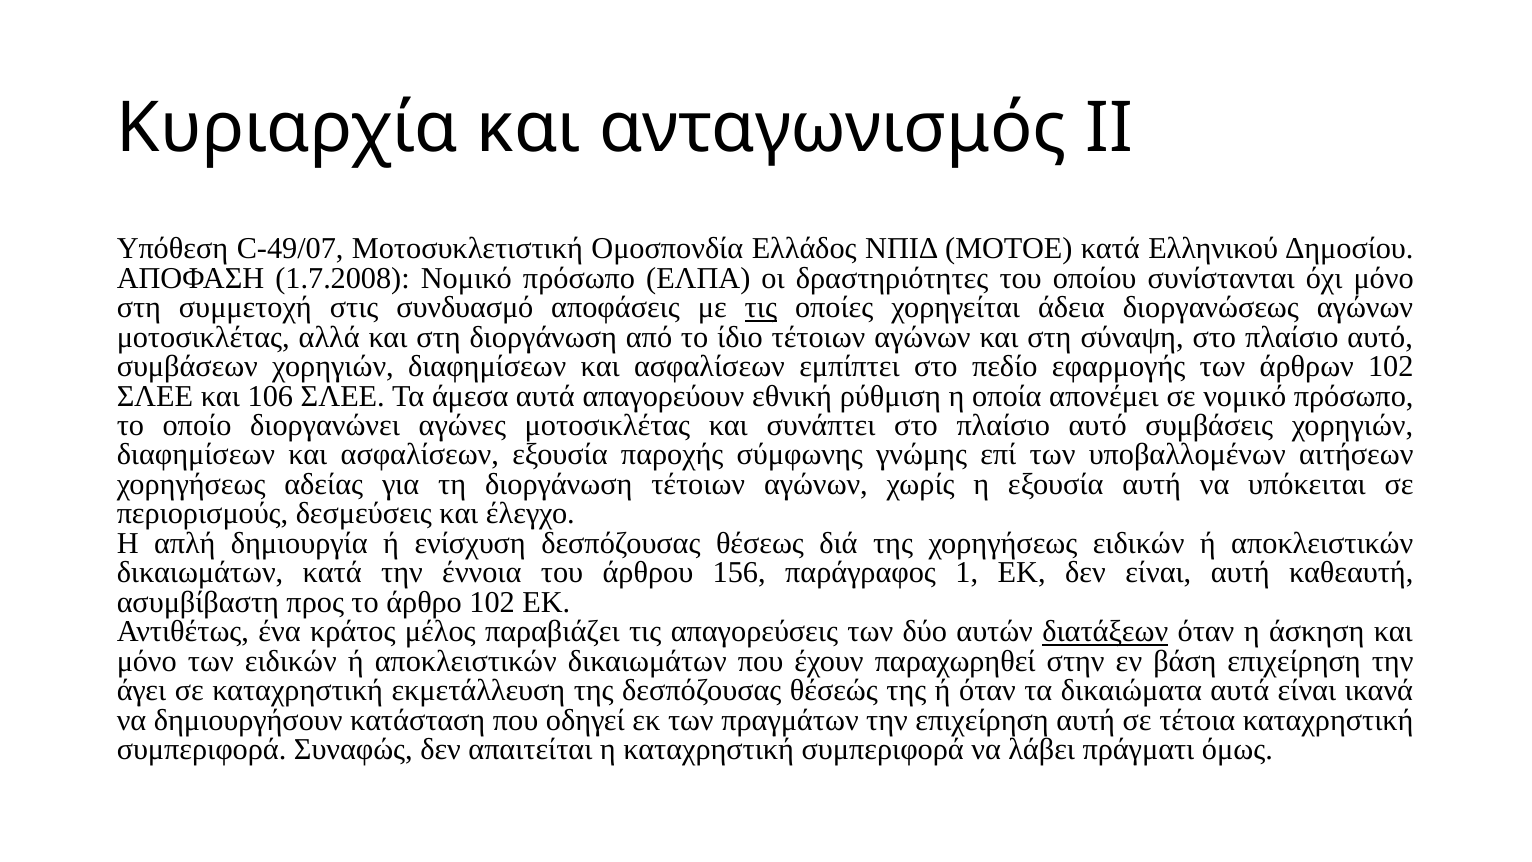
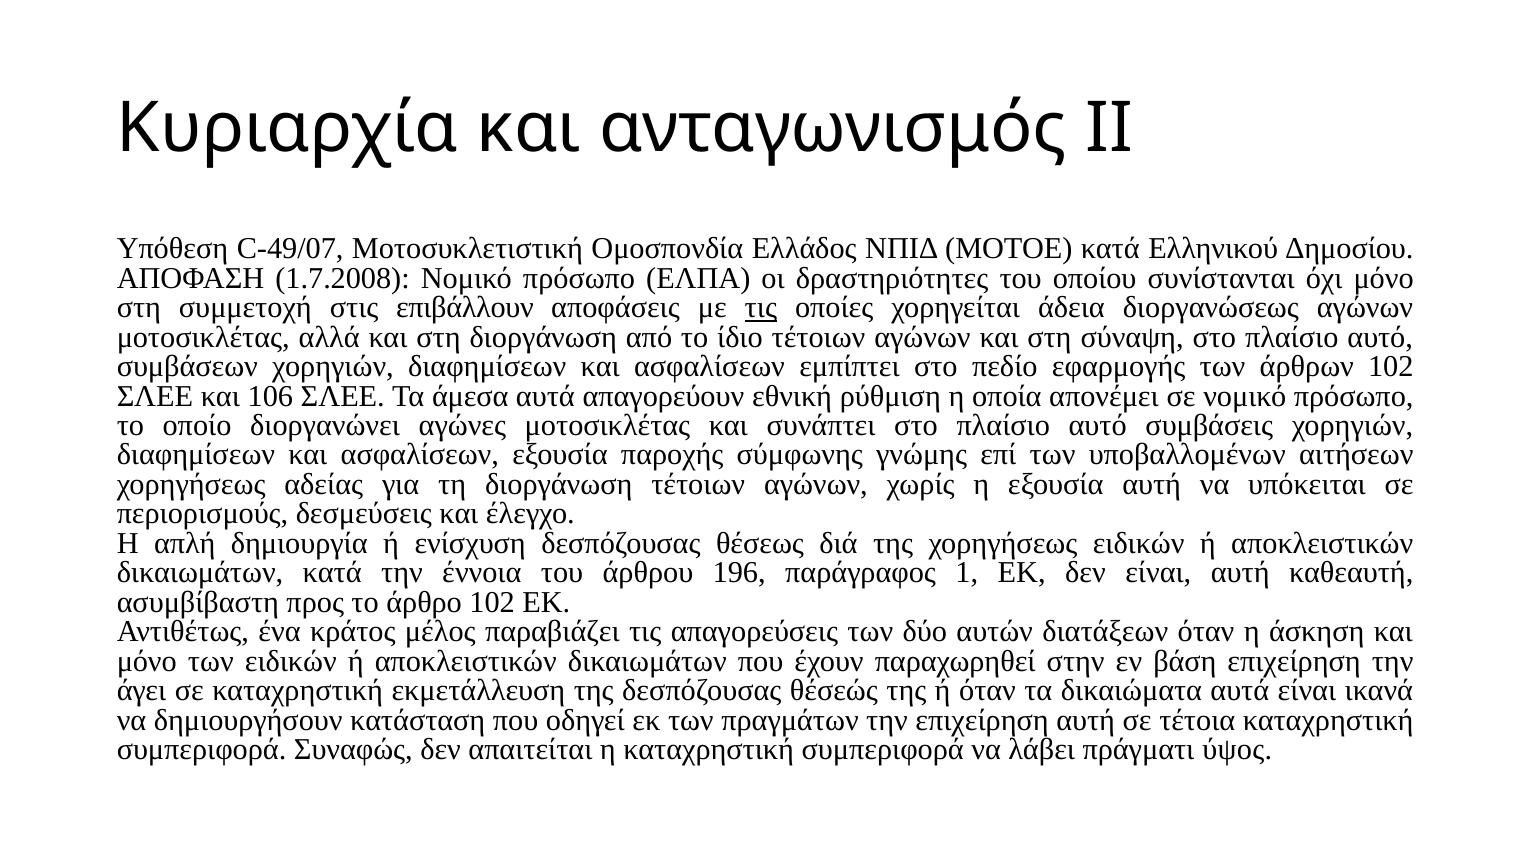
συνδυασμό: συνδυασμό -> επιβάλλουν (465, 308)
156: 156 -> 196 (739, 573)
διατάξεων underline: present -> none (1105, 632)
όμως: όμως -> ύψος (1237, 749)
